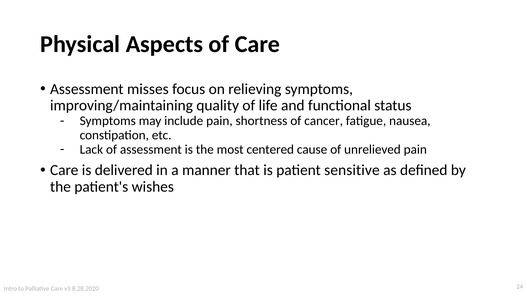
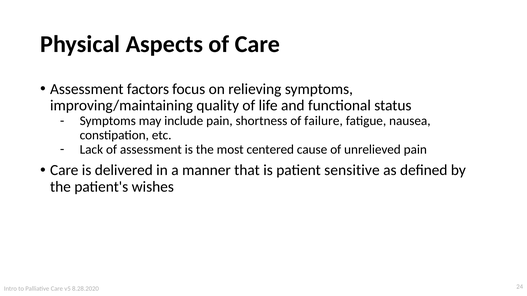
misses: misses -> factors (148, 89)
cancer: cancer -> failure (324, 121)
